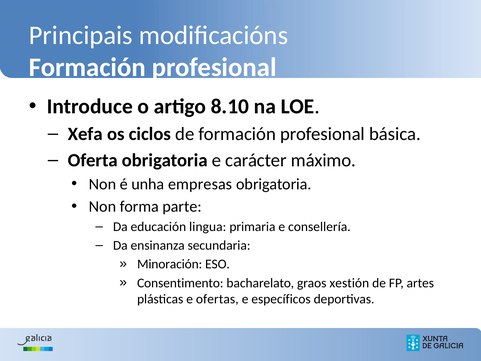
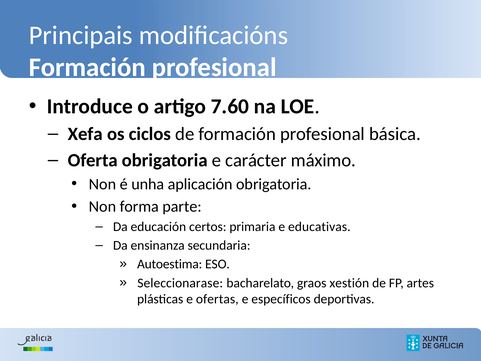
8.10: 8.10 -> 7.60 (230, 106)
empresas: empresas -> aplicación (200, 184)
lingua: lingua -> certos (208, 227)
consellería: consellería -> educativas (319, 227)
Minoración: Minoración -> Autoestima (170, 264)
Consentimento: Consentimento -> Seleccionarase (180, 283)
